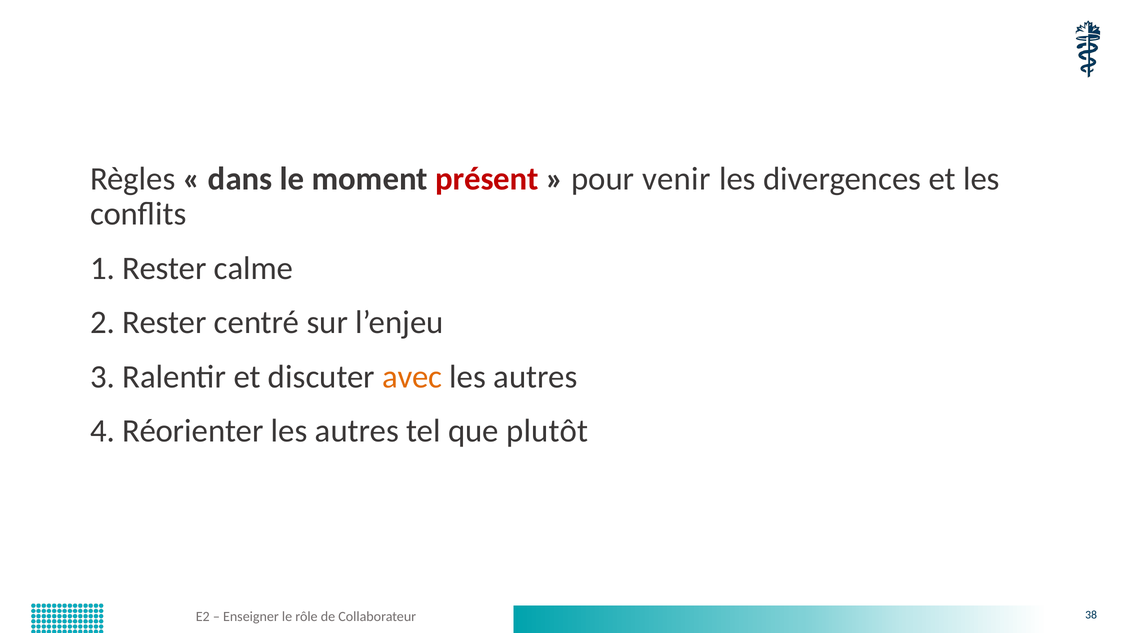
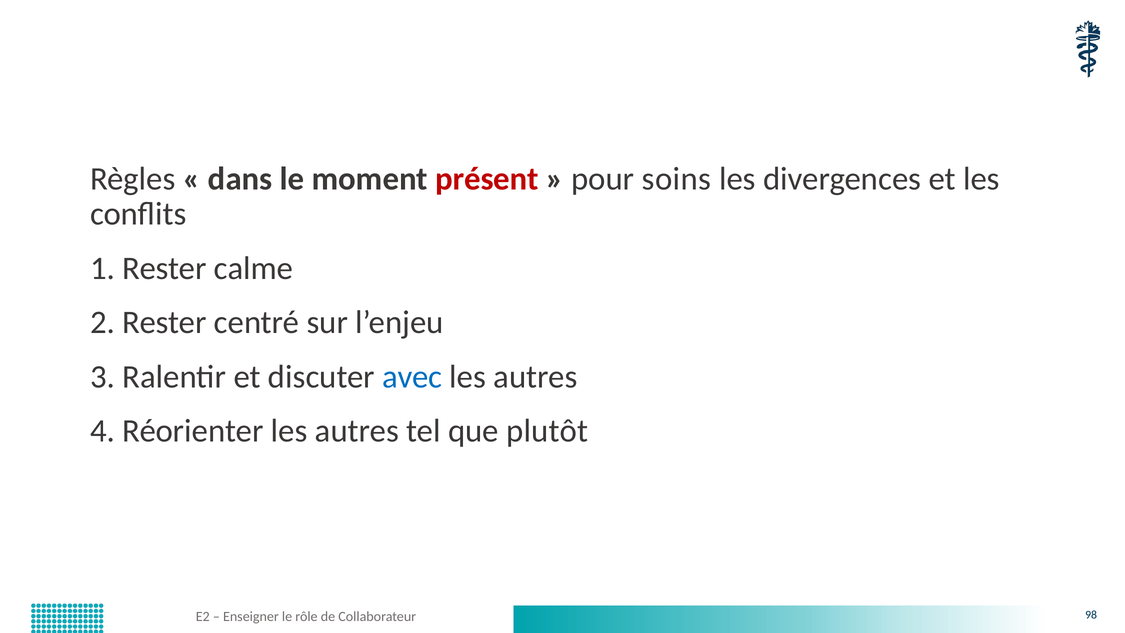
venir: venir -> soins (676, 179)
avec colour: orange -> blue (412, 377)
38: 38 -> 98 (1091, 615)
